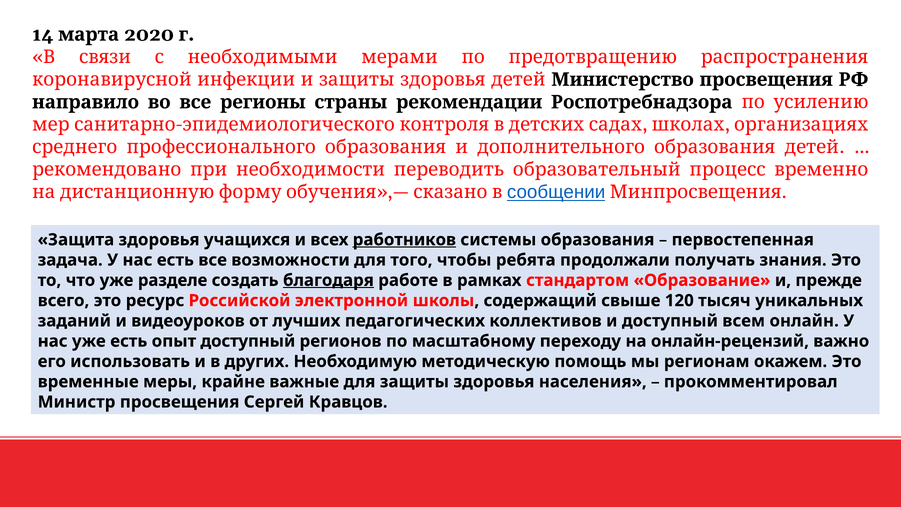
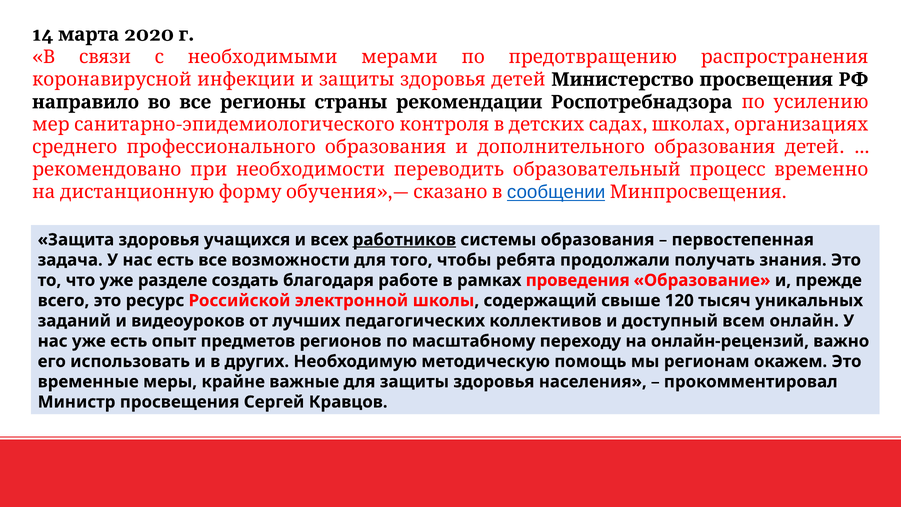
благодаря underline: present -> none (328, 280)
стандартом: стандартом -> проведения (578, 280)
опыт доступный: доступный -> предметов (248, 341)
